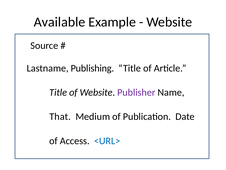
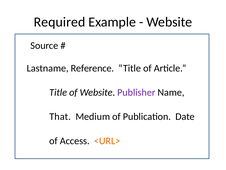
Available: Available -> Required (59, 22)
Publishing: Publishing -> Reference (92, 68)
<URL> colour: blue -> orange (107, 140)
